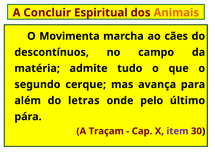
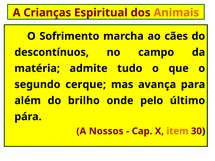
Concluir: Concluir -> Crianças (47, 13)
Movimenta: Movimenta -> Sofrimento (69, 36)
letras: letras -> brilho (84, 101)
Traçam: Traçam -> Nossos (106, 131)
item colour: purple -> orange (177, 131)
